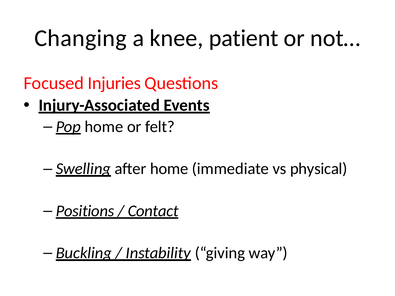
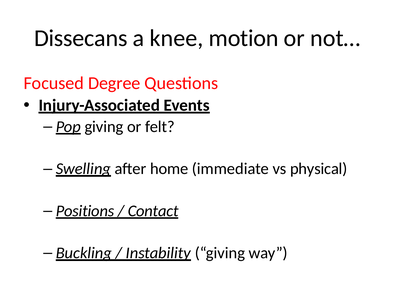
Changing: Changing -> Dissecans (81, 38)
patient: patient -> motion (244, 38)
Injuries: Injuries -> Degree (114, 83)
Pop home: home -> giving (104, 127)
